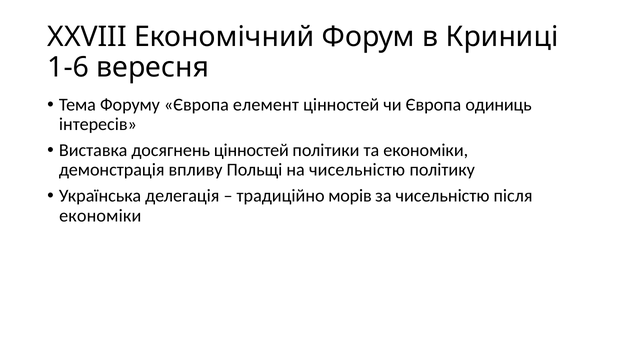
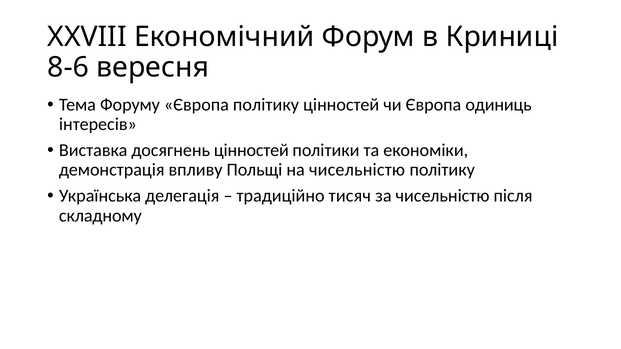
1-6: 1-6 -> 8-6 (68, 68)
Європа елемент: елемент -> політику (266, 105)
морів: морів -> тисяч (350, 196)
економіки: економіки -> складному (100, 216)
